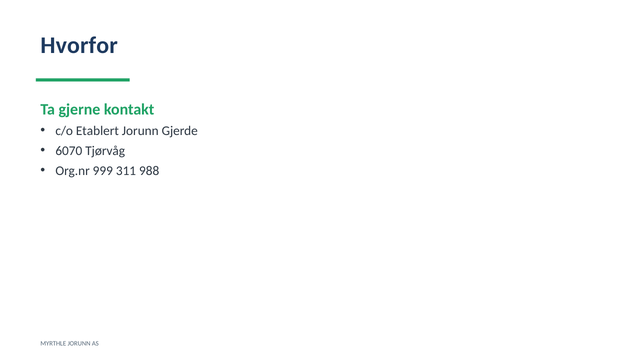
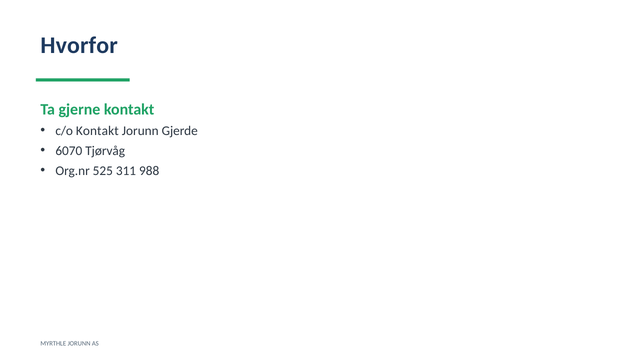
c/o Etablert: Etablert -> Kontakt (97, 131)
999: 999 -> 525 (103, 171)
